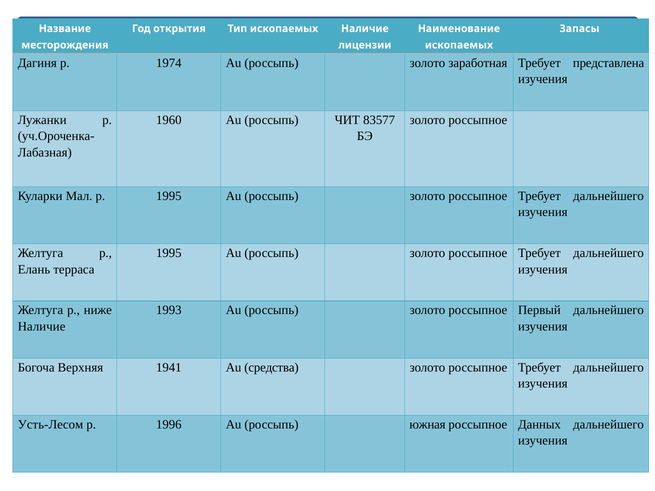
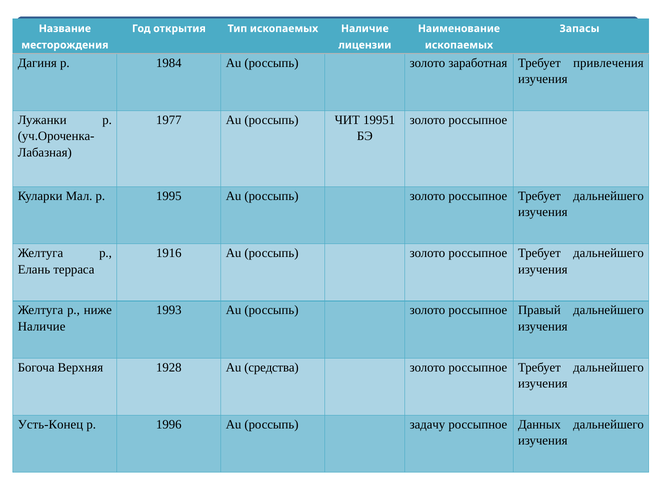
1974: 1974 -> 1984 (169, 63)
представлена: представлена -> привлечения (608, 63)
1960: 1960 -> 1977 (169, 120)
83577: 83577 -> 19951 (379, 120)
1995: 1995 -> 1916 (169, 253)
Первый: Первый -> Правый (539, 310)
1941: 1941 -> 1928 (169, 368)
Усть-Лесом: Усть-Лесом -> Усть-Конец (50, 425)
южная: южная -> задачу (427, 425)
